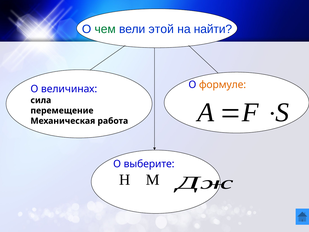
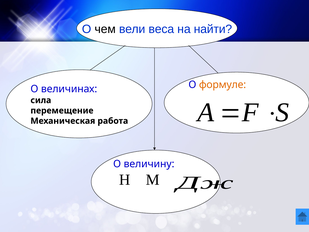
чем colour: green -> black (105, 29)
этой: этой -> веса (161, 29)
выберите: выберите -> величину (149, 164)
